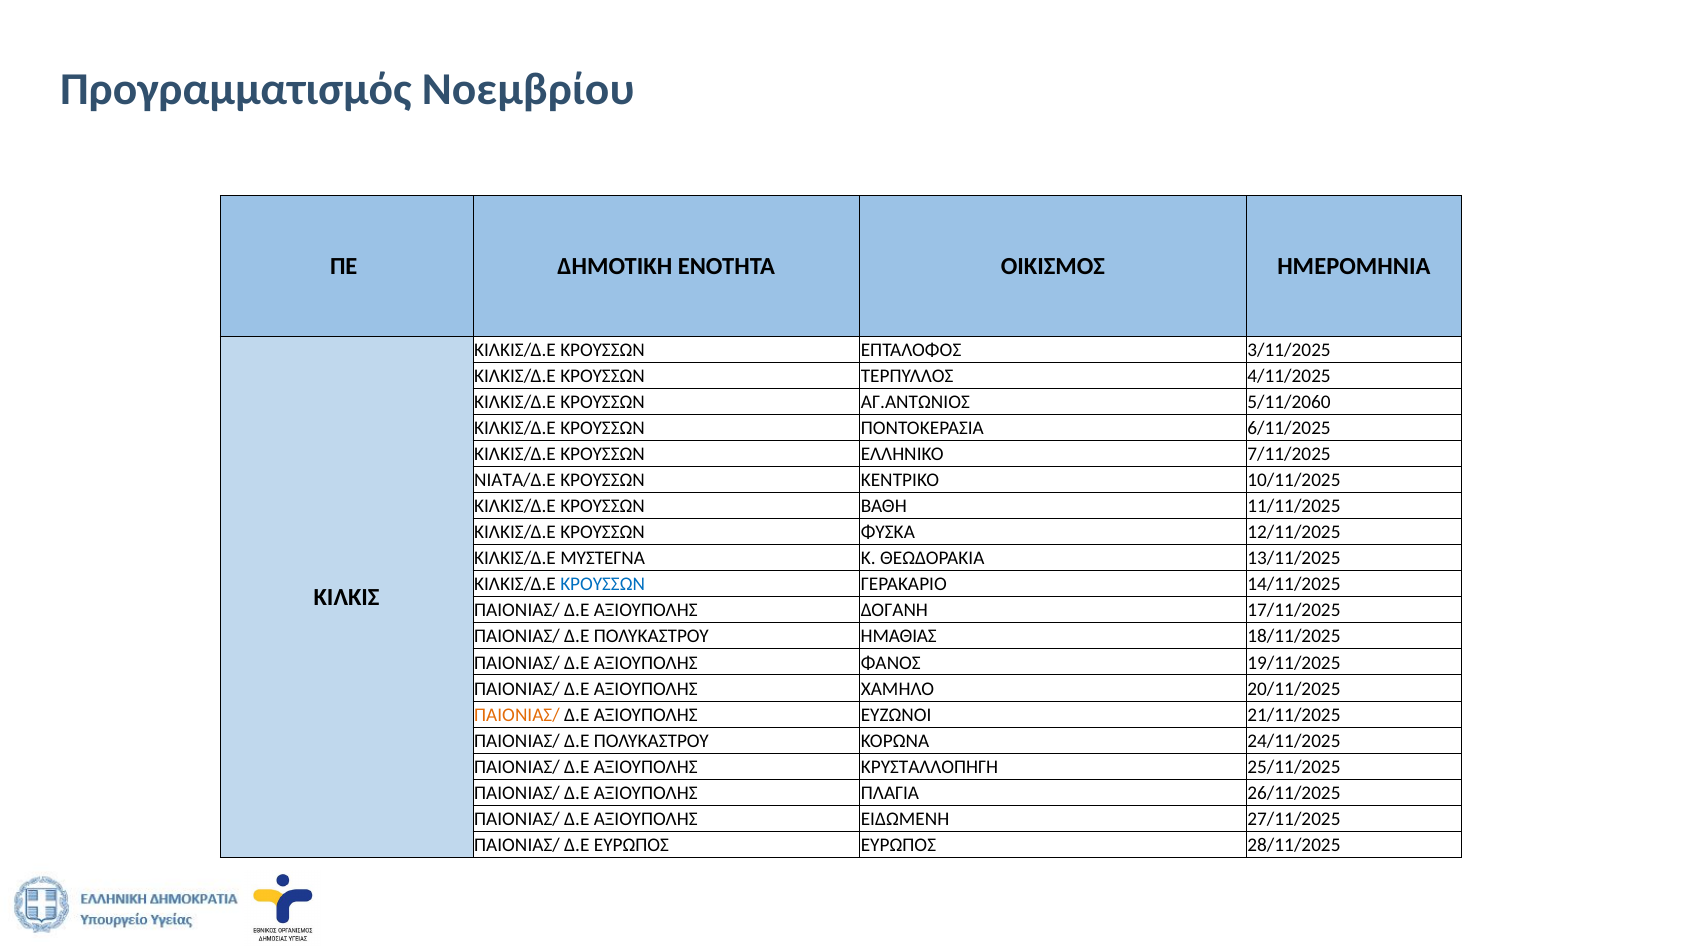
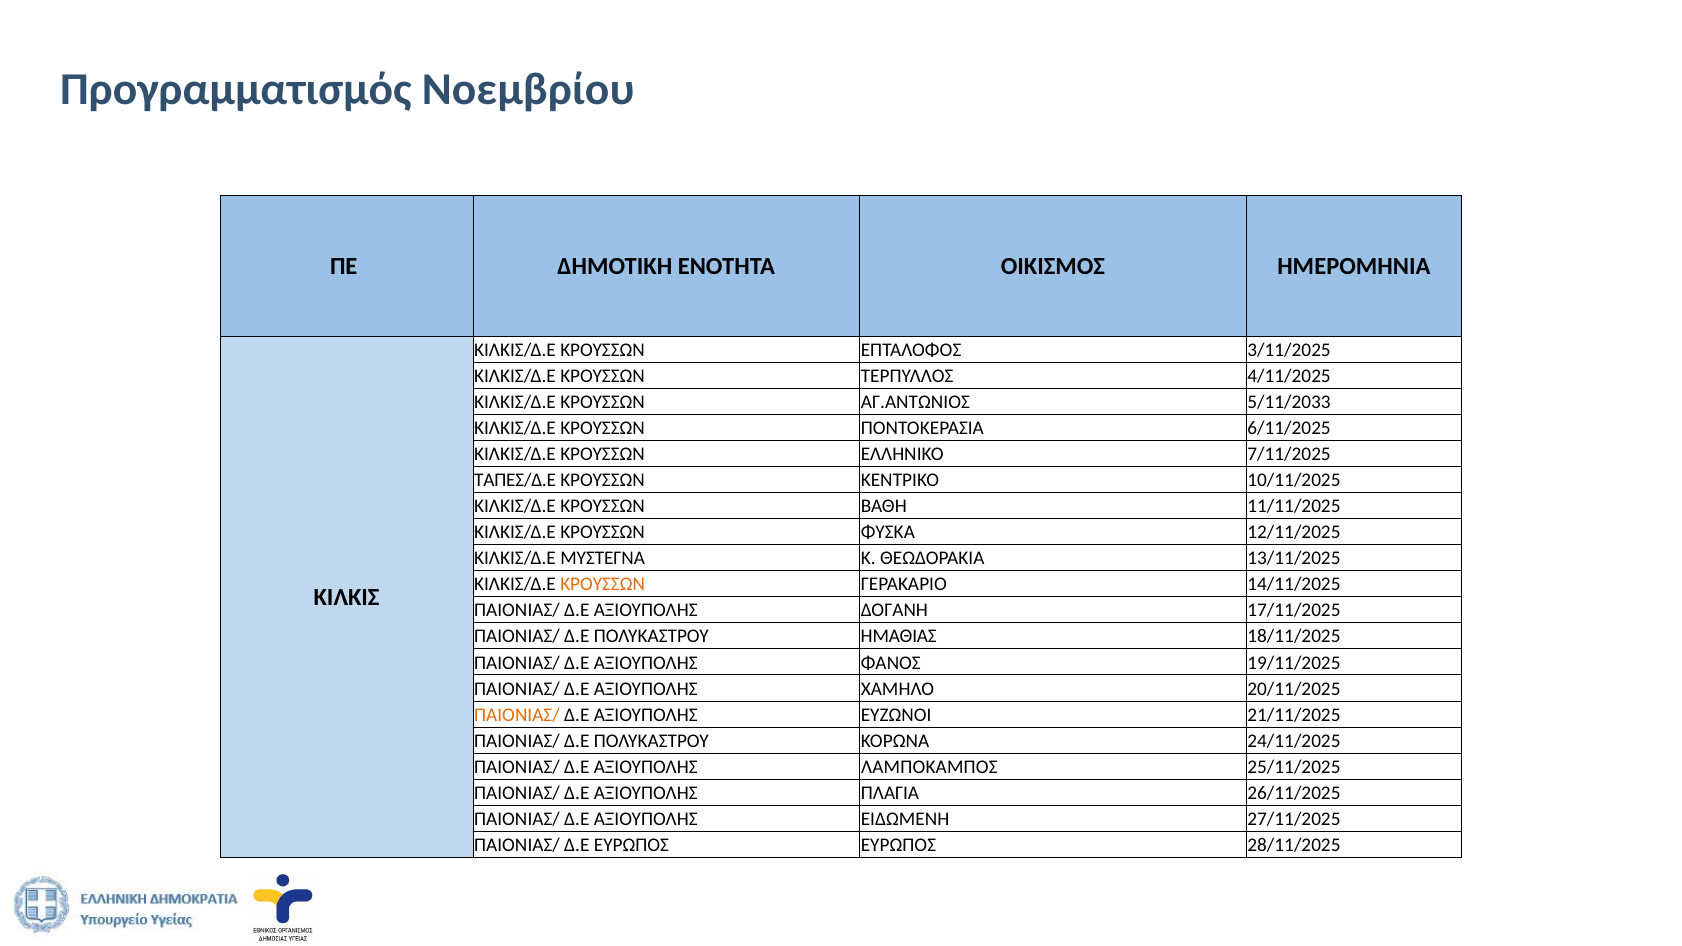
5/11/2060: 5/11/2060 -> 5/11/2033 (1289, 402)
ΝΙΑΤΑ/Δ.Ε: ΝΙΑΤΑ/Δ.Ε -> ΤΑΠΕΣ/Δ.Ε (515, 480)
ΚΡΟΥΣΣΩΝ colour: blue -> orange (603, 585)
ΚΡΥΣΤΑΛΛΟΠΗΓΗ: ΚΡΥΣΤΑΛΛΟΠΗΓΗ -> ΛΑΜΠΟΚΑΜΠΟΣ (929, 767)
